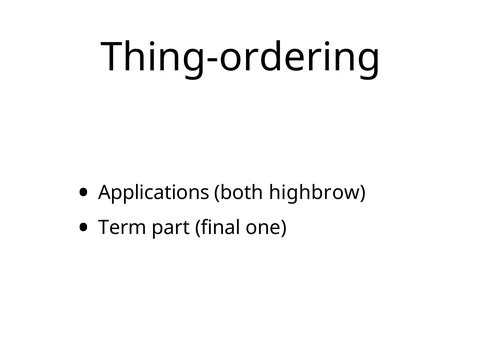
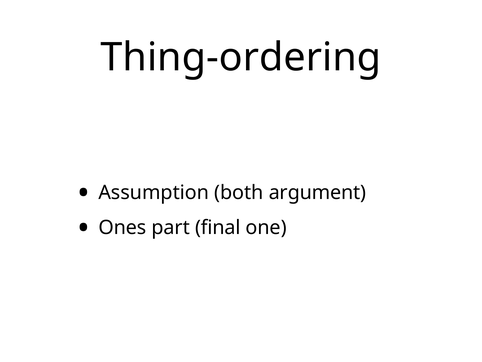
Applications: Applications -> Assumption (154, 192)
highbrow: highbrow -> argument (317, 192)
Term: Term -> Ones (122, 227)
